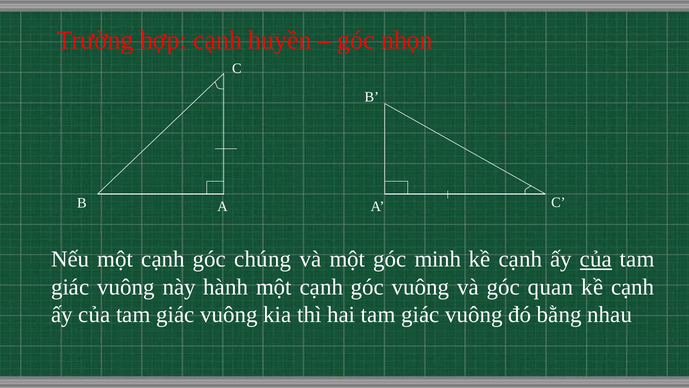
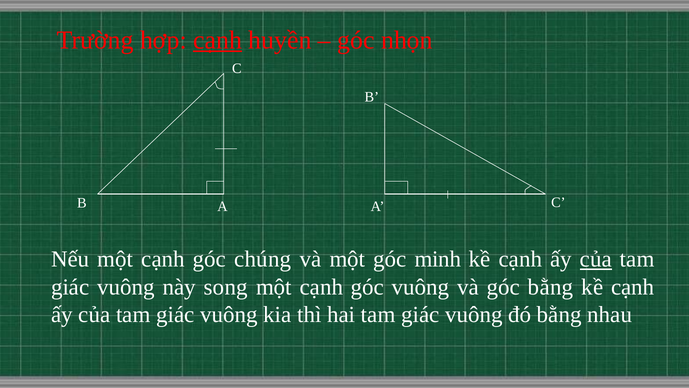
cạnh underline: none -> present (218, 40)
hành: hành -> song (226, 287)
góc quan: quan -> bằng (551, 287)
